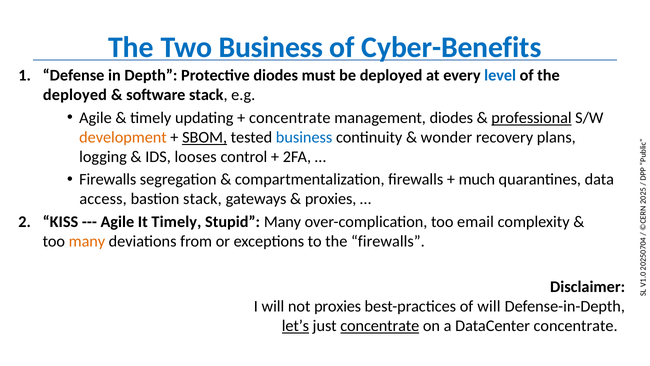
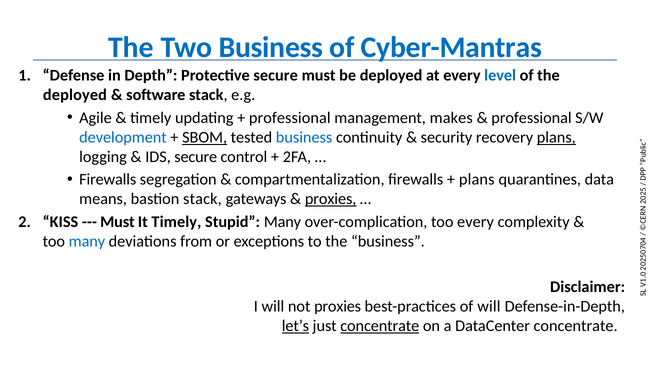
Cyber-Benefits: Cyber-Benefits -> Cyber-Mantras (452, 47)
Protective diodes: diodes -> secure (276, 75)
concentrate: concentrate -> professional (290, 118)
management diodes: diodes -> makes (451, 118)
professional underline: present -> none (531, 118)
development colour: orange -> blue (123, 137)
wonder: wonder -> security (447, 137)
plans underline: none -> present (556, 137)
IDS looses: looses -> secure (196, 157)
much: much -> plans (477, 179)
access: access -> means (103, 199)
proxies underline: none -> present (331, 199)
Agile: Agile -> Must (117, 222)
too email: email -> every (476, 222)
many colour: orange -> blue (87, 241)
the firewalls: firewalls -> business (388, 241)
